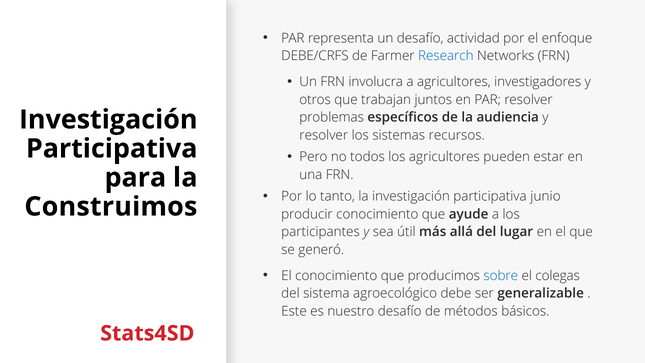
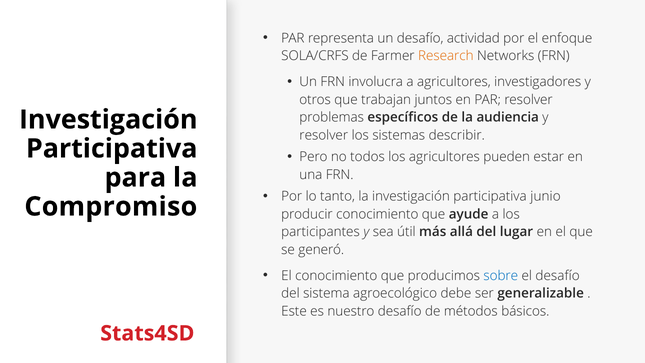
DEBE/CRFS: DEBE/CRFS -> SOLA/CRFS (315, 56)
Research colour: blue -> orange (446, 56)
recursos: recursos -> describir (457, 135)
Construimos: Construimos -> Compromiso (111, 207)
el colegas: colegas -> desafío (558, 275)
